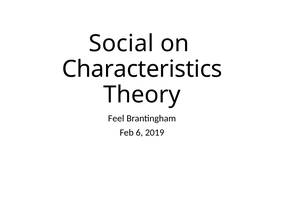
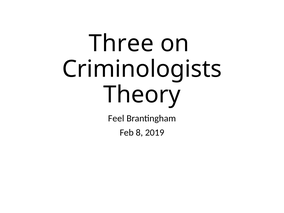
Social: Social -> Three (121, 44)
Characteristics: Characteristics -> Criminologists (142, 69)
6: 6 -> 8 (139, 133)
